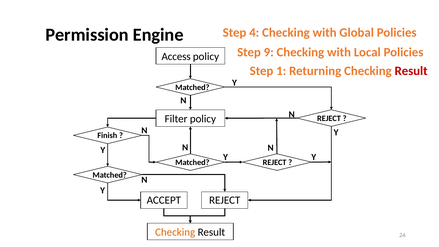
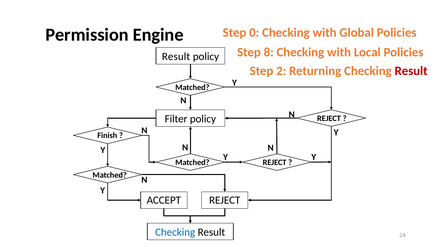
4: 4 -> 0 (254, 33)
9: 9 -> 8 (269, 52)
Access: Access -> Result (176, 56)
1: 1 -> 2 (281, 71)
Checking colour: orange -> blue (175, 232)
